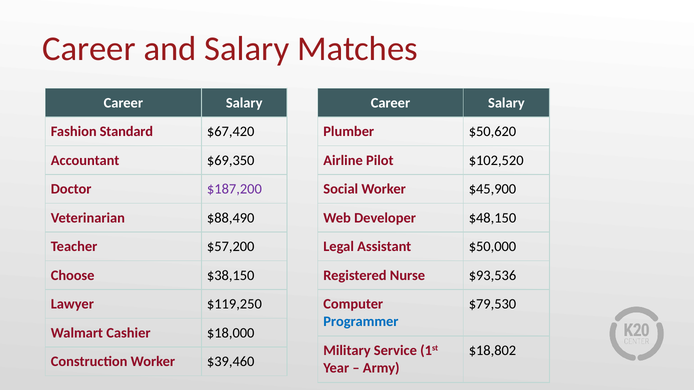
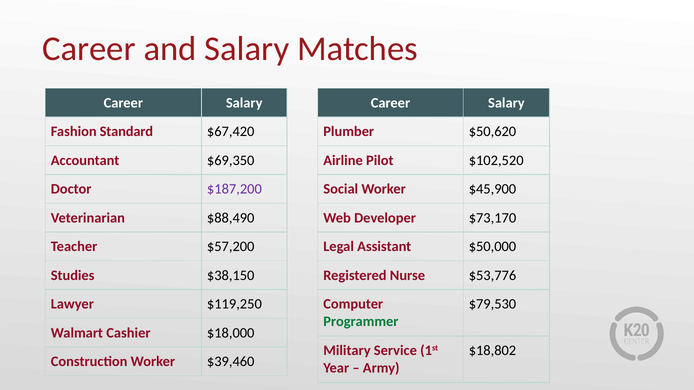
$48,150: $48,150 -> $73,170 (492, 218)
Choose: Choose -> Studies (73, 276)
$93,536: $93,536 -> $53,776 (492, 276)
Programmer colour: blue -> green (361, 322)
